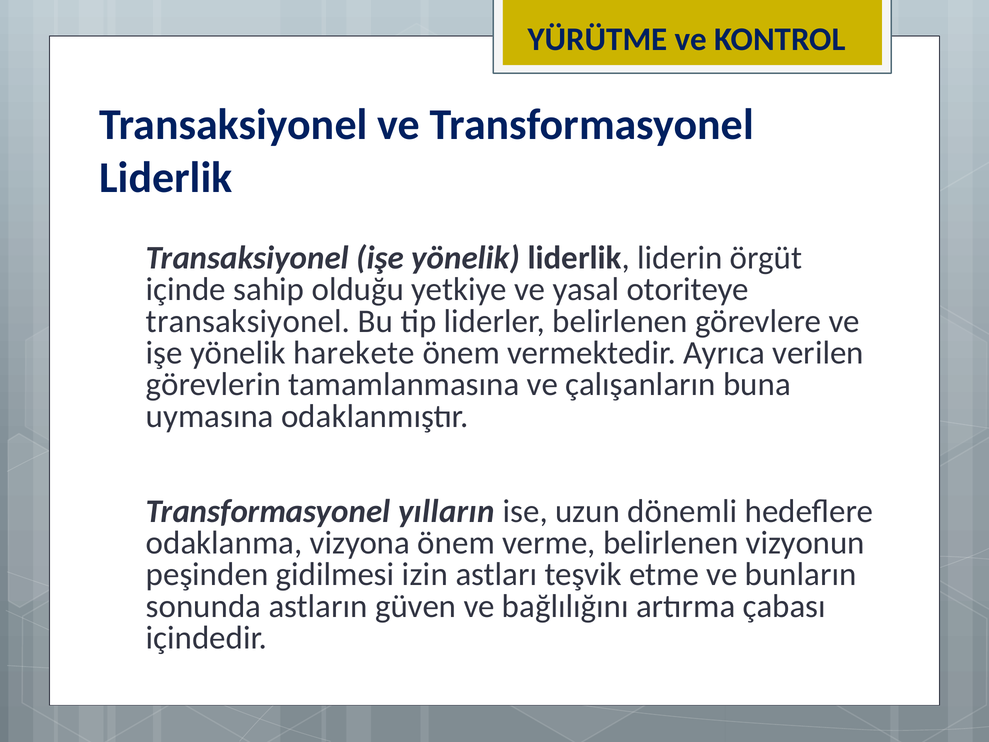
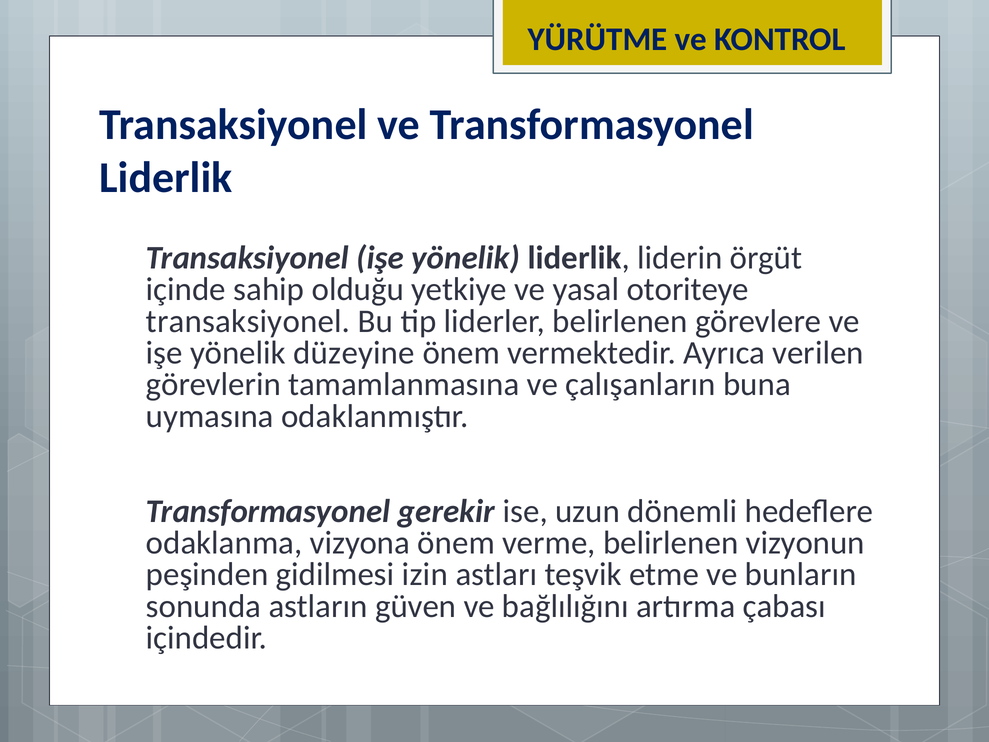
harekete: harekete -> düzeyine (354, 353)
yılların: yılların -> gerekir (446, 511)
